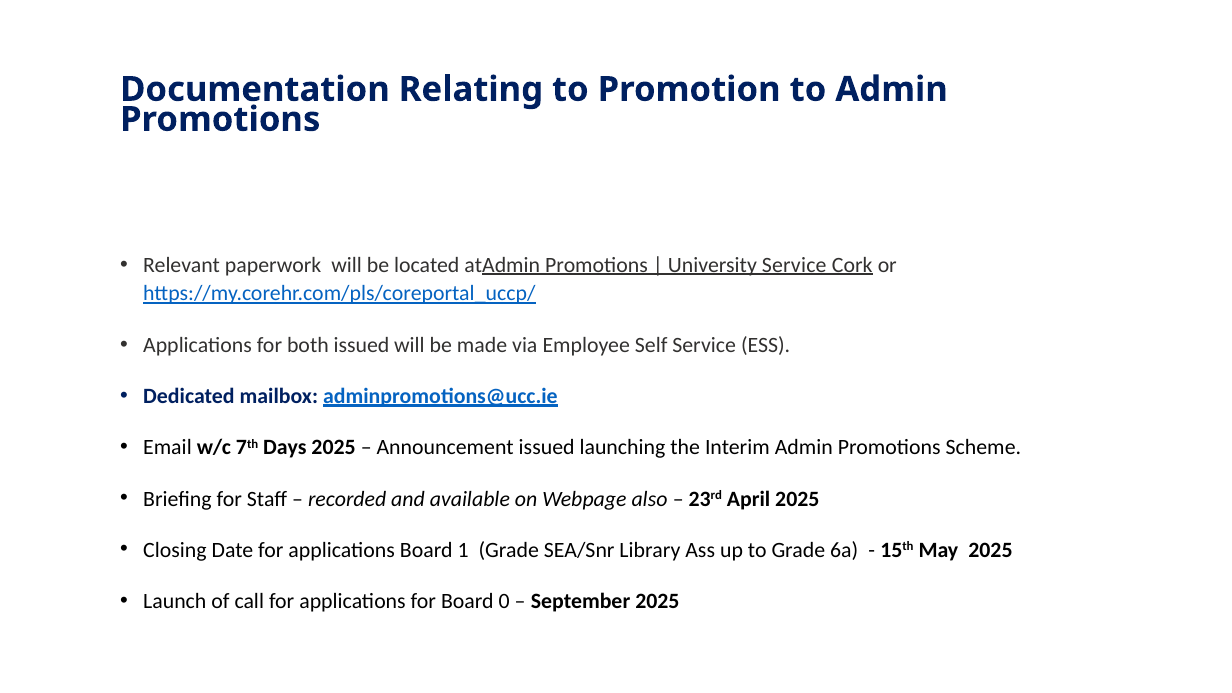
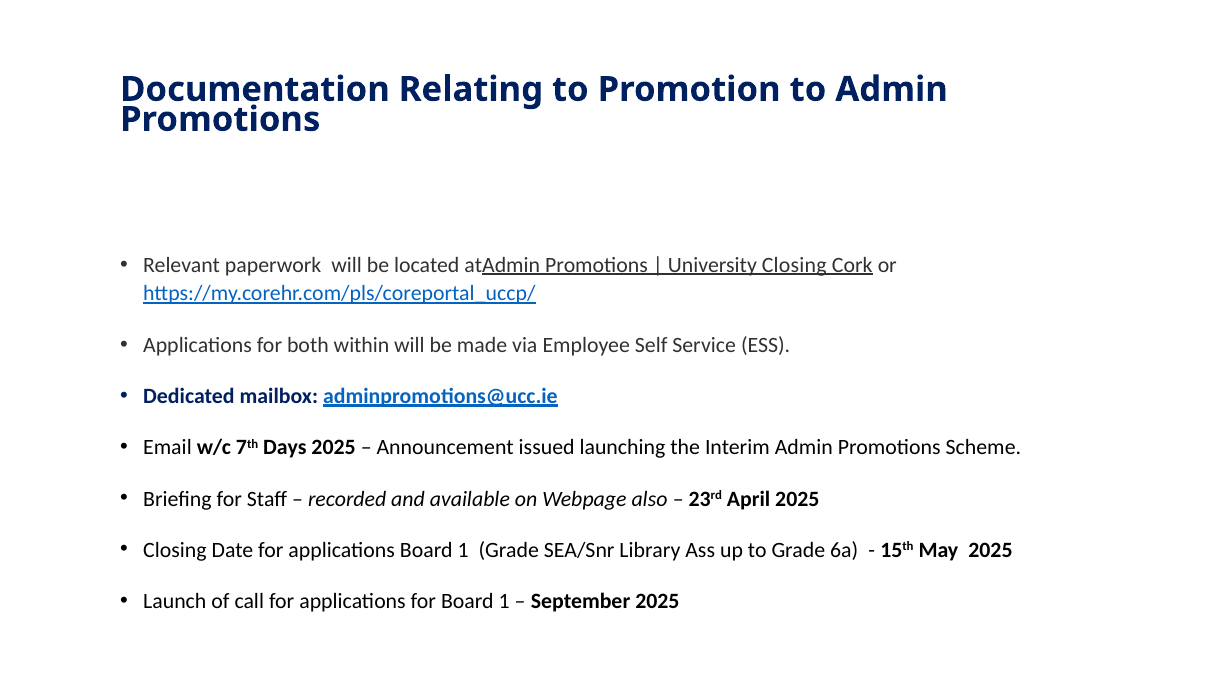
University Service: Service -> Closing (794, 265)
both issued: issued -> within (361, 345)
for Board 0: 0 -> 1 (504, 601)
